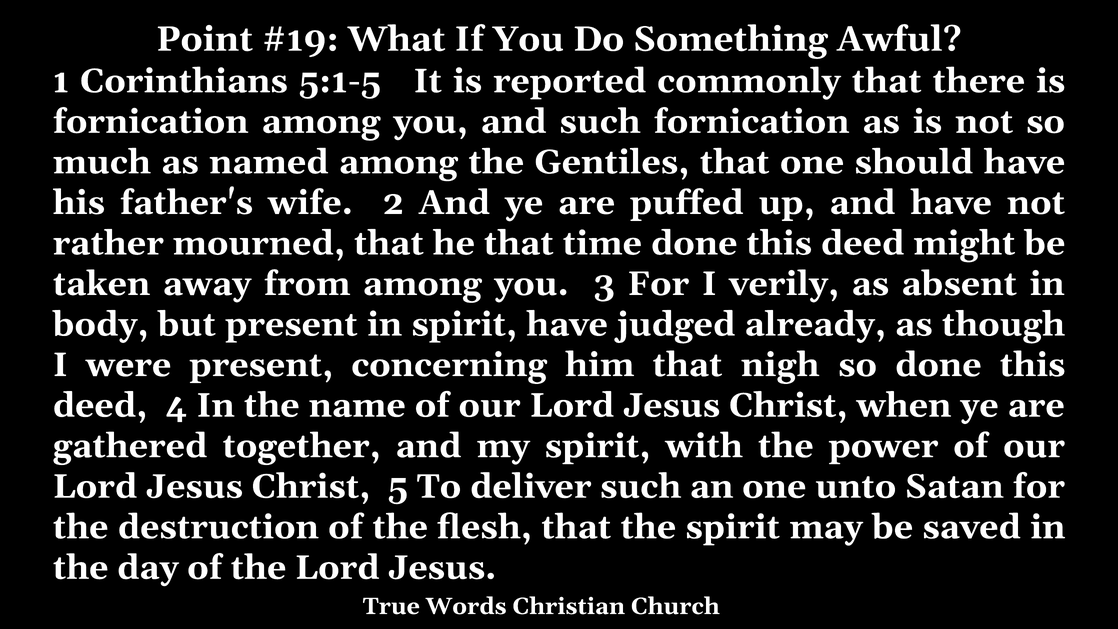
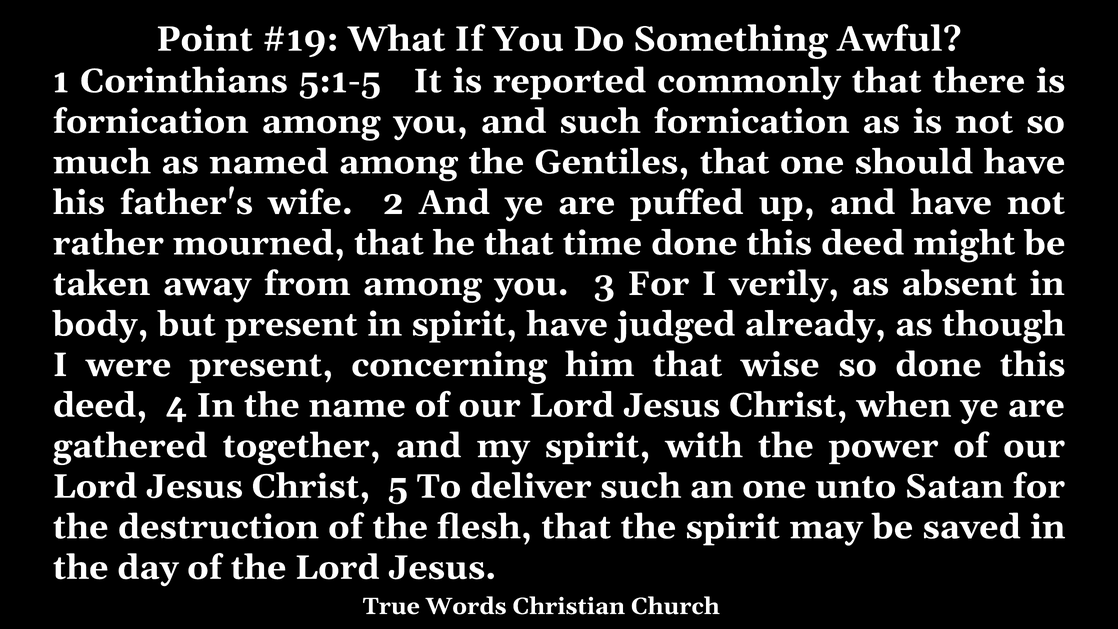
nigh: nigh -> wise (780, 365)
